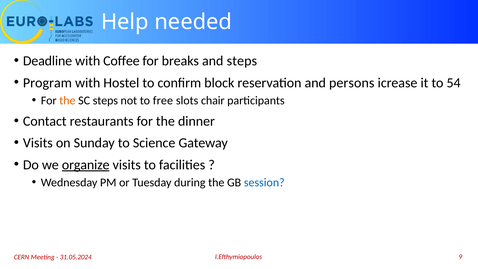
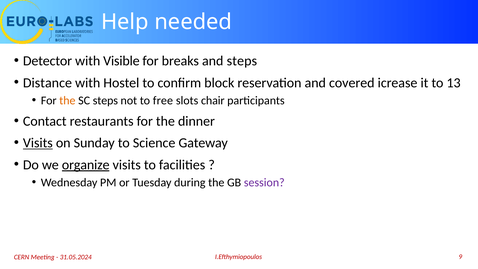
Deadline: Deadline -> Detector (48, 61)
Coffee: Coffee -> Visible (121, 61)
Program: Program -> Distance (47, 83)
persons: persons -> covered (352, 83)
54: 54 -> 13 (454, 83)
Visits underline: none -> present (38, 143)
session colour: blue -> purple (264, 183)
